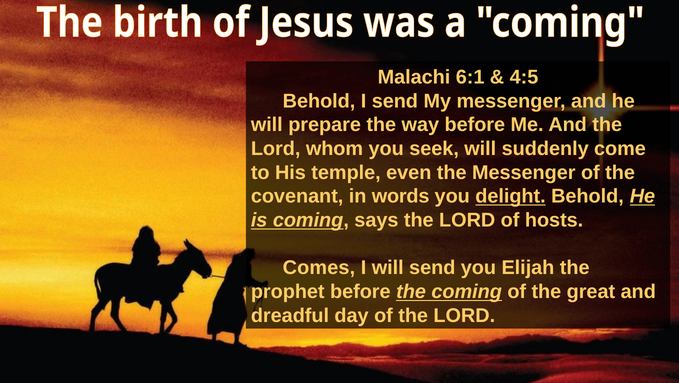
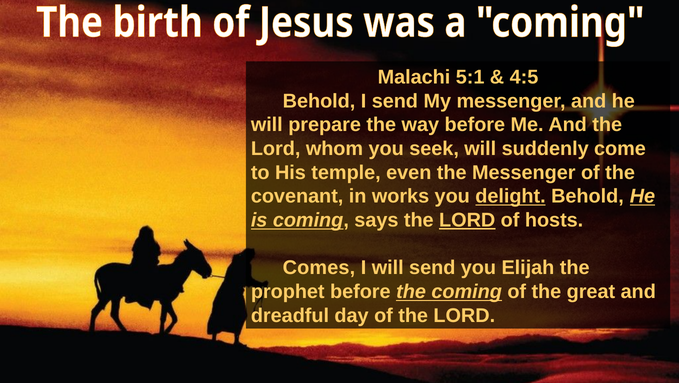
6:1: 6:1 -> 5:1 (470, 77)
words: words -> works (401, 196)
LORD underline: none -> present (467, 220)
